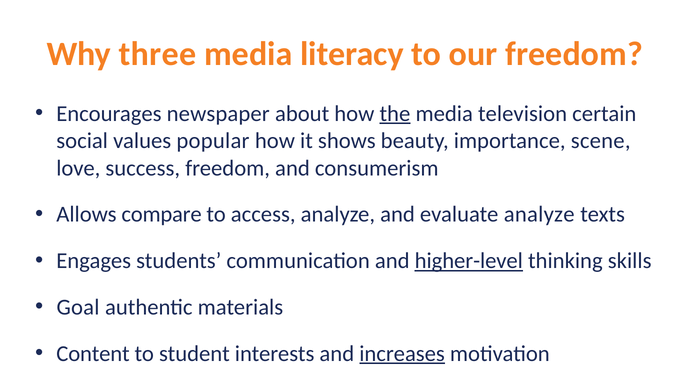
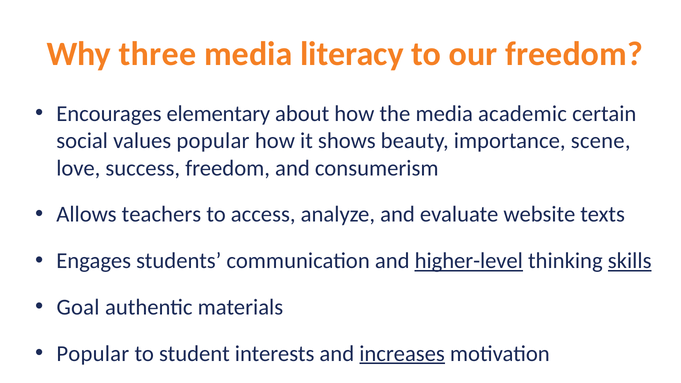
newspaper: newspaper -> elementary (218, 114)
the underline: present -> none (395, 114)
television: television -> academic (522, 114)
compare: compare -> teachers (161, 215)
evaluate analyze: analyze -> website (539, 215)
skills underline: none -> present (630, 261)
Content: Content -> Popular (93, 354)
